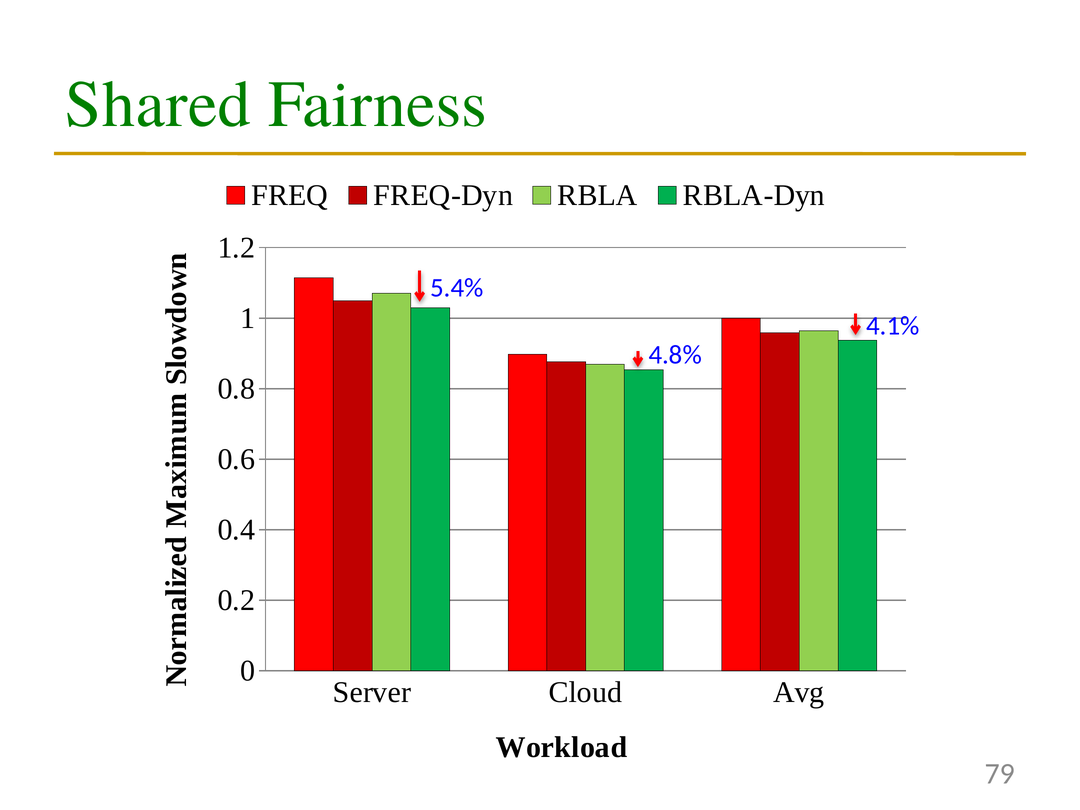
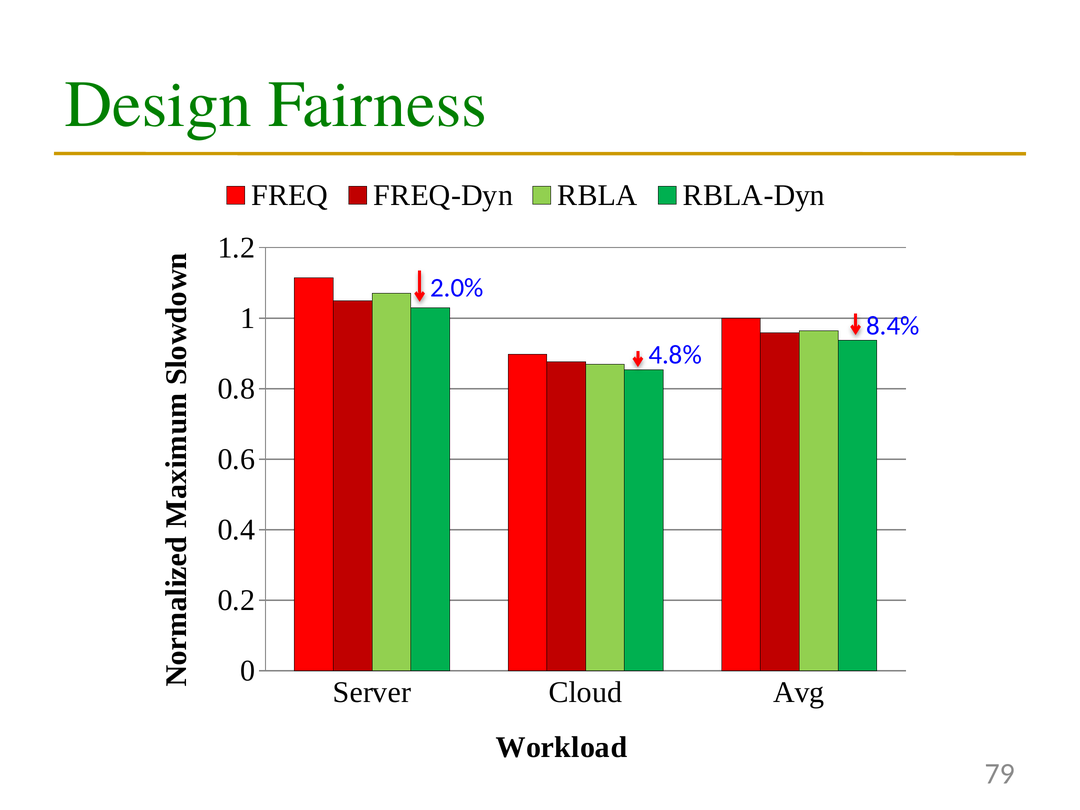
Shared: Shared -> Design (158, 105)
5.4%: 5.4% -> 2.0% (457, 288)
4.1%: 4.1% -> 8.4% (893, 326)
